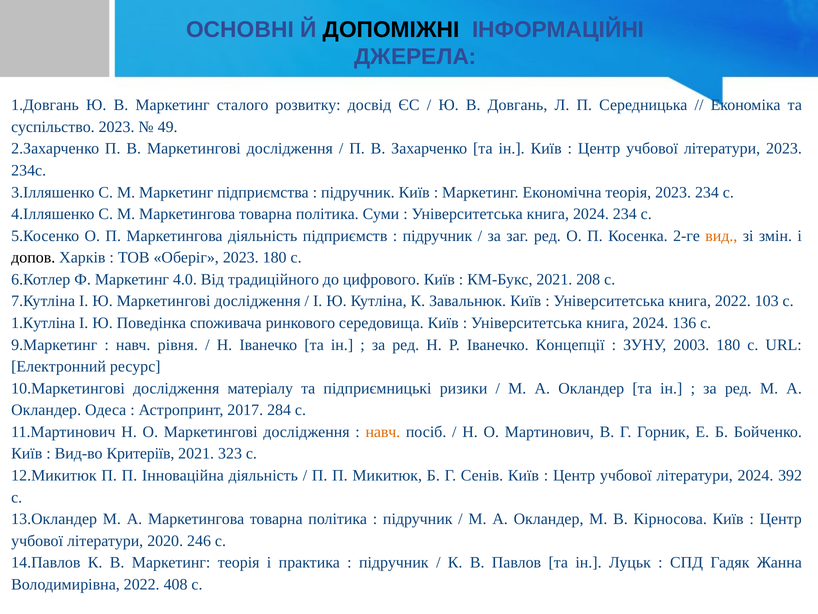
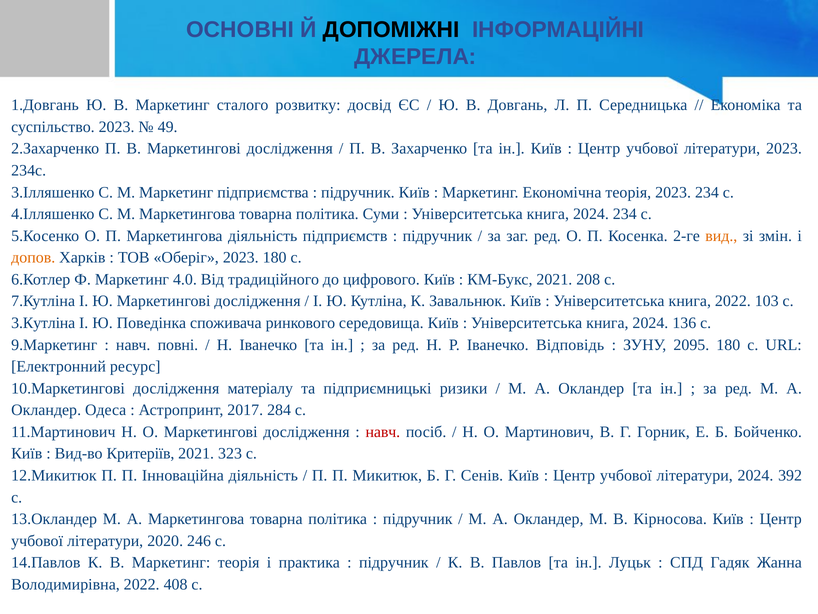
допов colour: black -> orange (33, 257)
1.Кутліна: 1.Кутліна -> 3.Кутліна (43, 323)
рівня: рівня -> повні (178, 344)
Концепції: Концепції -> Відповідь (570, 344)
2003: 2003 -> 2095 (691, 344)
навч colour: orange -> red (383, 432)
